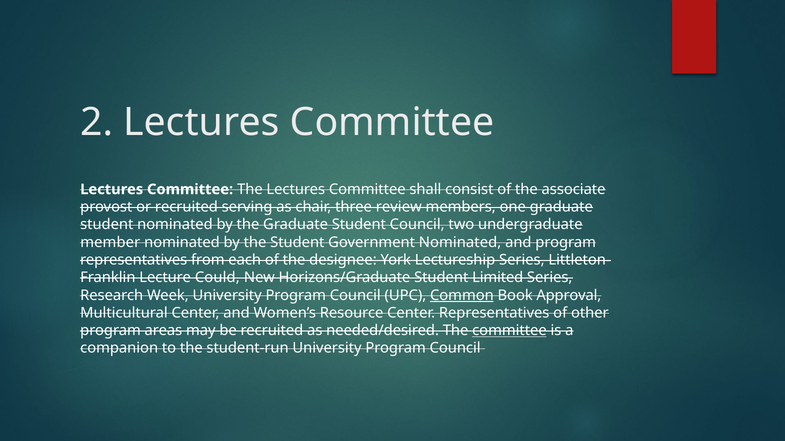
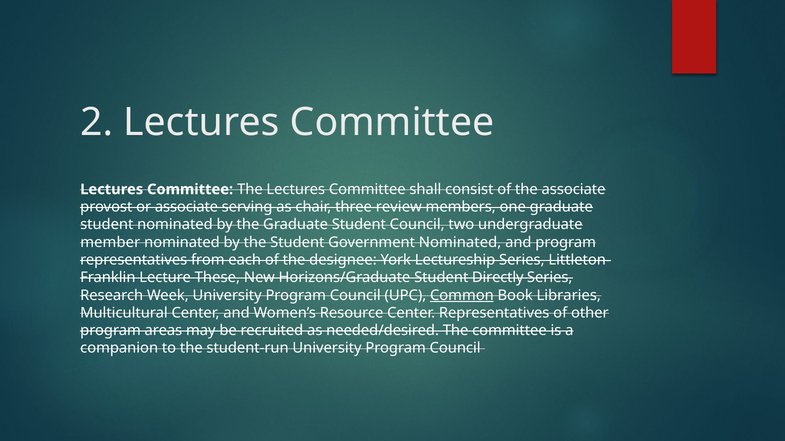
or recruited: recruited -> associate (187, 207)
Could: Could -> These (217, 278)
Limited: Limited -> Directly (498, 278)
Approval: Approval -> Libraries (569, 296)
committee underline: present -> none (509, 331)
